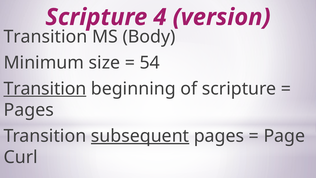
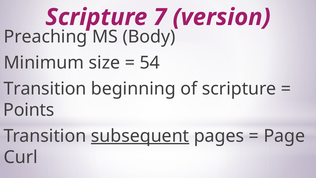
4: 4 -> 7 (160, 17)
Transition: Transition -> Preaching (45, 37)
Transition underline: present -> none (45, 89)
Pages: Pages -> Points (29, 110)
